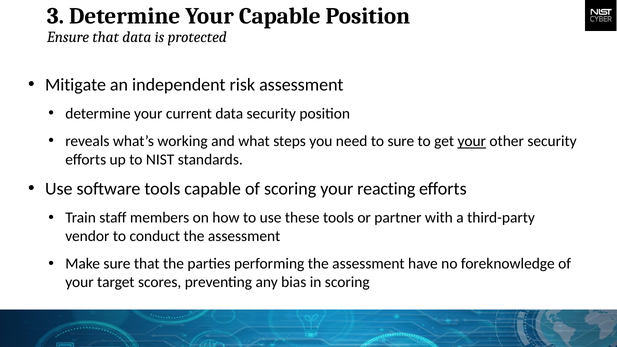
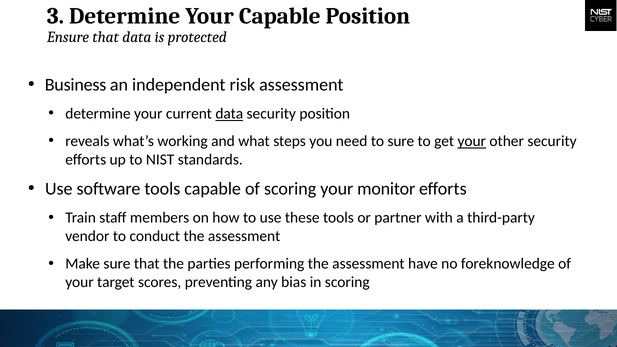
Mitigate: Mitigate -> Business (76, 85)
data underline: none -> present (229, 114)
reacting: reacting -> monitor (386, 189)
